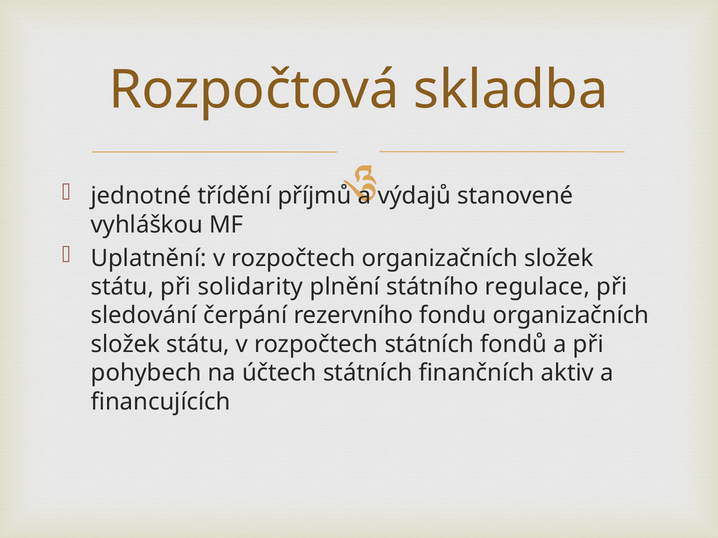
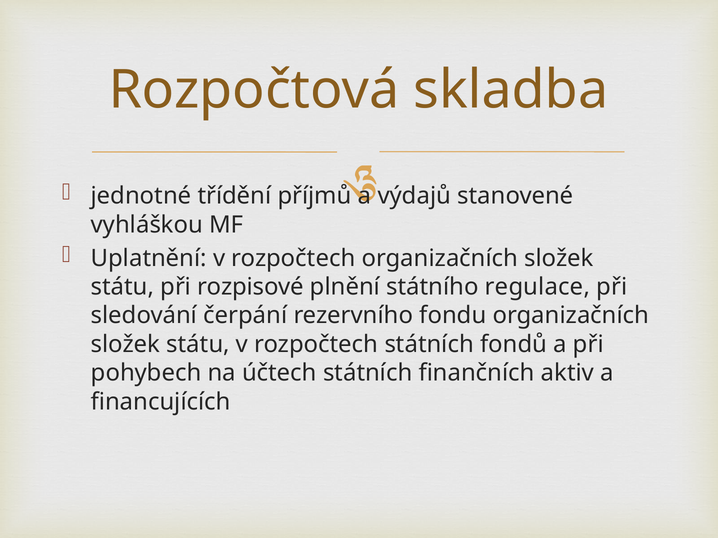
solidarity: solidarity -> rozpisové (251, 287)
